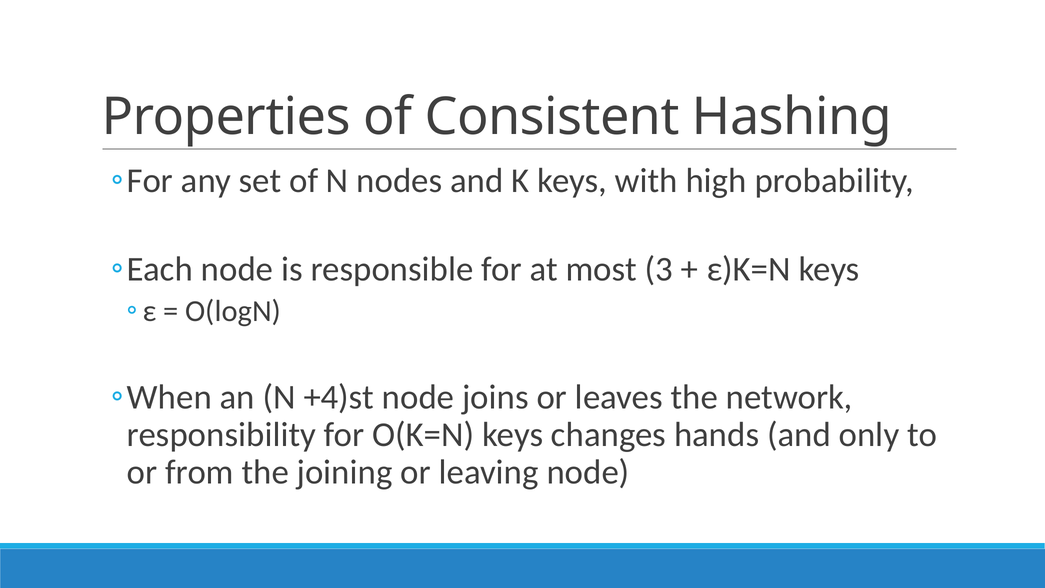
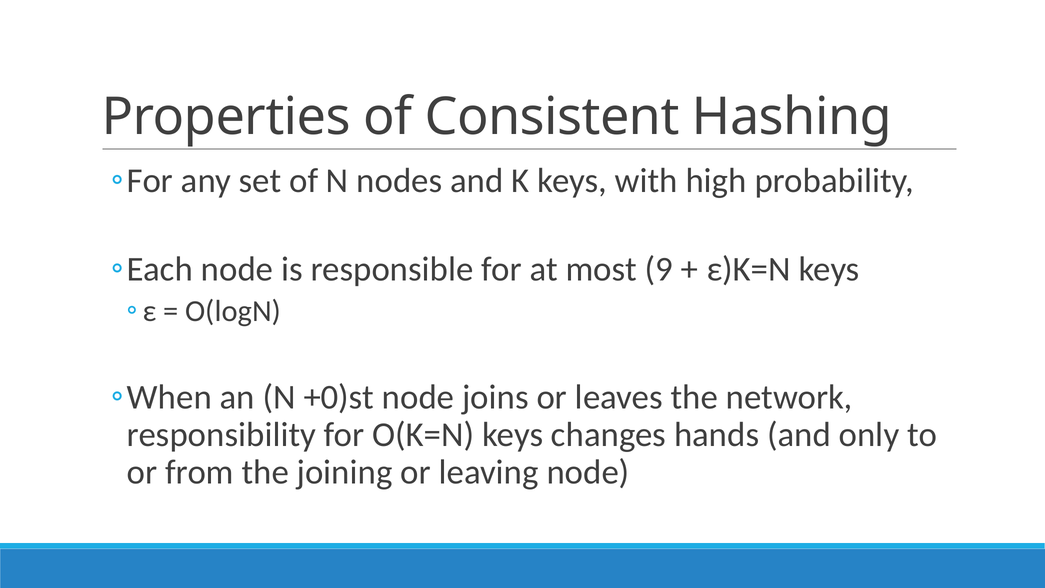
3: 3 -> 9 (659, 269)
+4)st: +4)st -> +0)st (339, 397)
